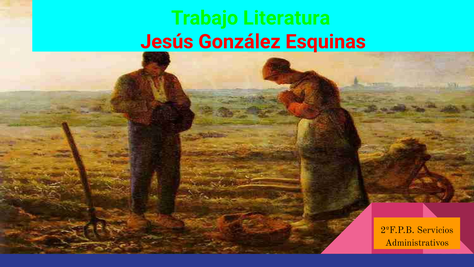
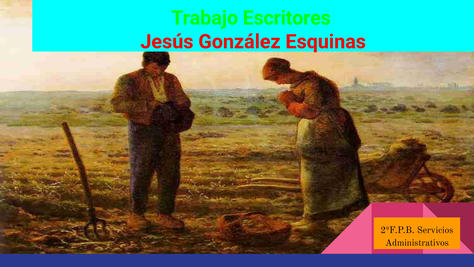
Literatura: Literatura -> Escritores (287, 18)
